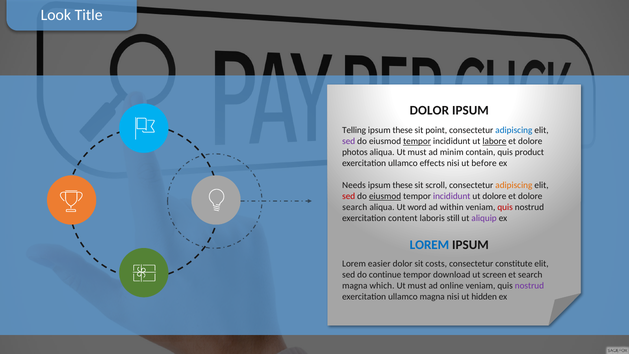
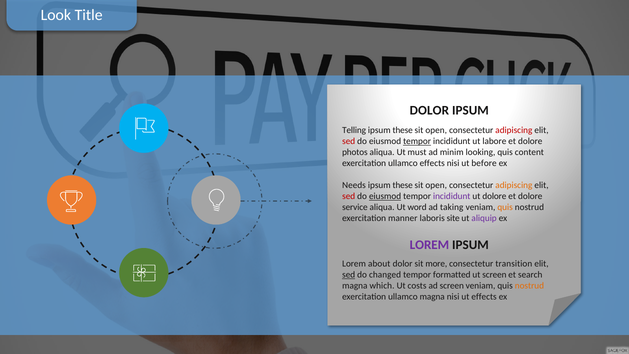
point: point -> open (436, 130)
adipiscing colour: blue -> red (514, 130)
sed colour: purple -> red (349, 141)
labore underline: present -> none (494, 141)
contain: contain -> looking (480, 152)
product: product -> content (529, 152)
scroll: scroll -> open (436, 185)
search: search -> service (355, 207)
within: within -> taking (452, 207)
quis colour: red -> orange (505, 207)
content: content -> manner (403, 218)
still: still -> site (453, 218)
LOREM colour: blue -> purple (429, 245)
easier: easier -> about (379, 264)
costs: costs -> more (436, 264)
constitute: constitute -> transition (514, 264)
sed underline: none -> present (349, 275)
continue: continue -> changed (385, 275)
download: download -> formatted (452, 275)
must: must -> costs (417, 286)
ad online: online -> screen (452, 286)
nostrud colour: purple -> orange (529, 286)
ut hidden: hidden -> effects (484, 297)
